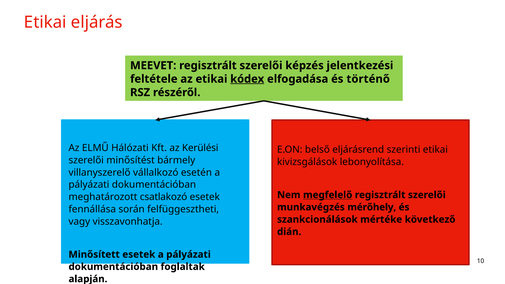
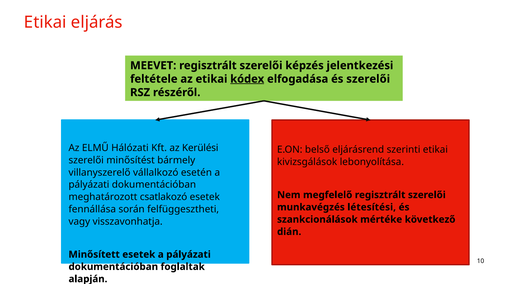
és történő: történő -> szerelői (368, 79)
megfelelő underline: present -> none (328, 195)
mérőhely: mérőhely -> létesítési (372, 207)
